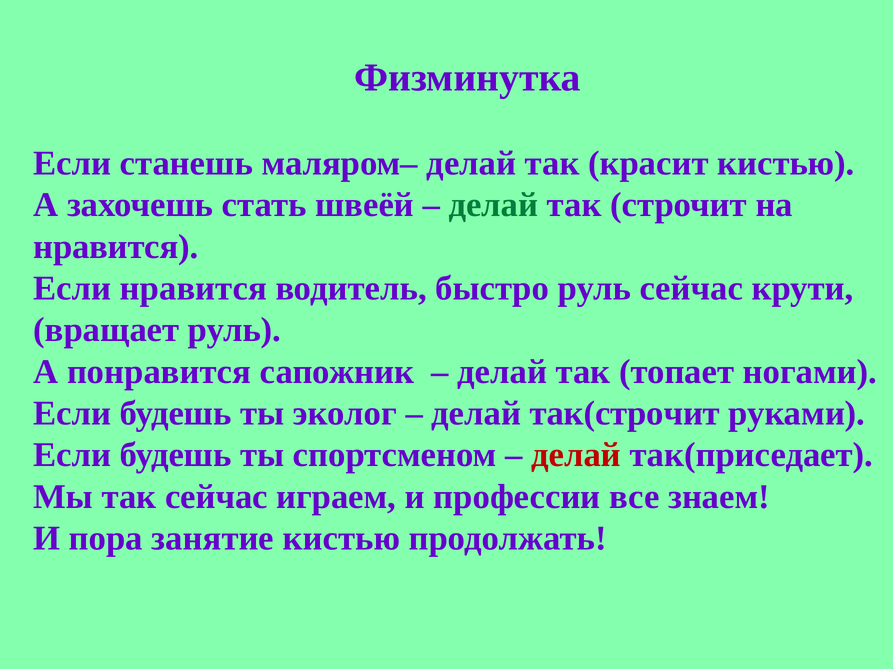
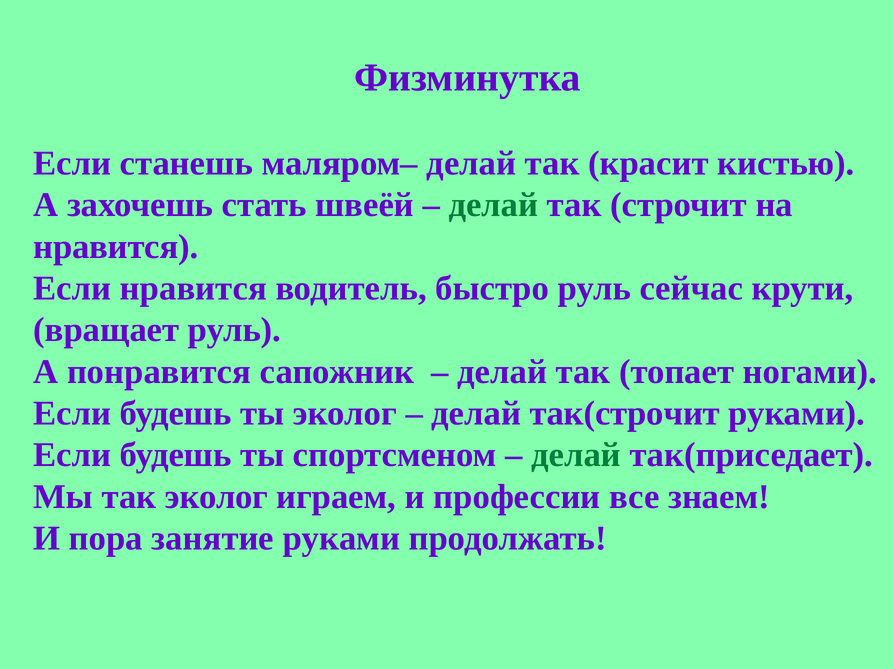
делай colour: red -> green (576, 455)
так сейчас: сейчас -> эколог (217, 497)
занятие кистью: кистью -> руками (341, 539)
